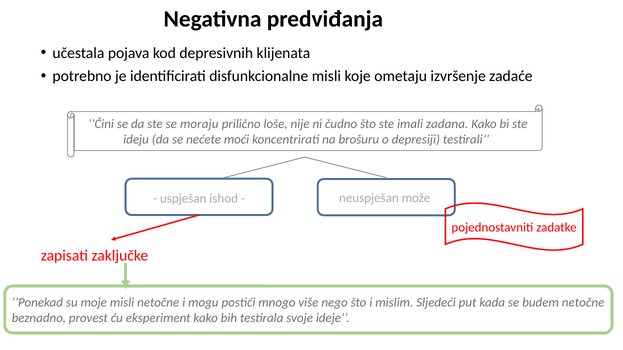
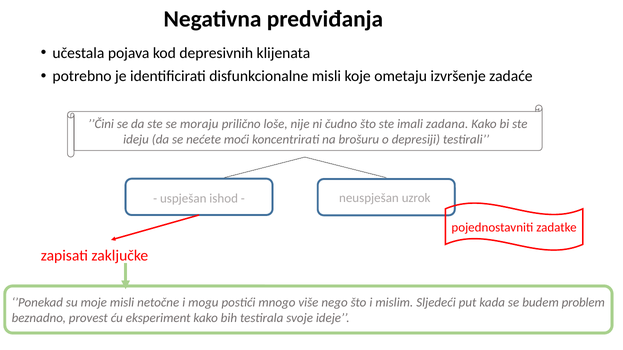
može: može -> uzrok (416, 198)
budem netočne: netočne -> problem (583, 303)
